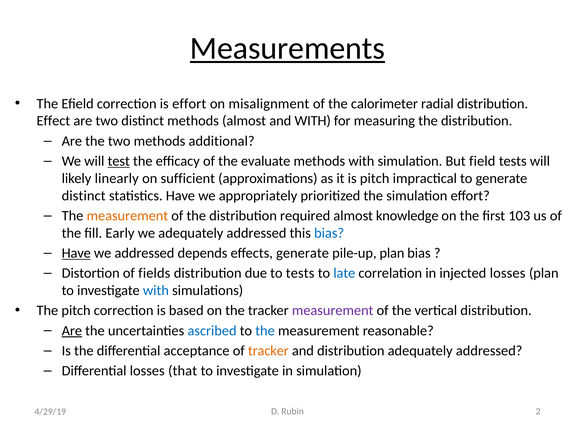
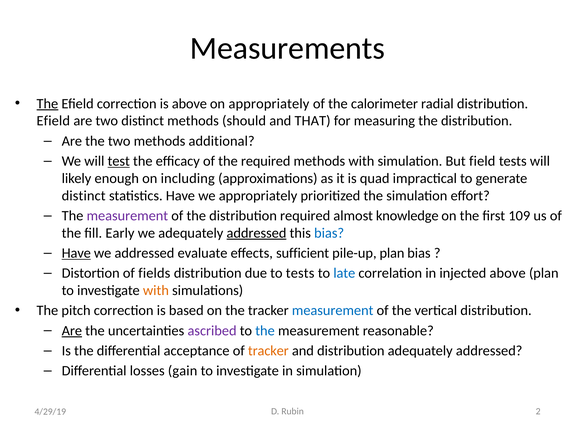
Measurements underline: present -> none (287, 48)
The underline: none -> present (47, 104)
is effort: effort -> above (189, 104)
on misalignment: misalignment -> appropriately (269, 104)
Effect: Effect -> Efield (53, 121)
methods almost: almost -> should (244, 121)
and WITH: WITH -> THAT (313, 121)
the evaluate: evaluate -> required (266, 161)
linearly: linearly -> enough (117, 178)
sufficient: sufficient -> including (188, 178)
is pitch: pitch -> quad (375, 178)
measurement colour: orange -> purple (127, 216)
103: 103 -> 109 (519, 216)
addressed underline: none -> present (256, 233)
depends: depends -> evaluate (203, 253)
effects generate: generate -> sufficient (303, 253)
injected losses: losses -> above (508, 273)
with colour: blue -> orange (156, 291)
measurement colour: purple -> blue (333, 311)
ascribed colour: blue -> purple (212, 331)
that: that -> gain (183, 371)
